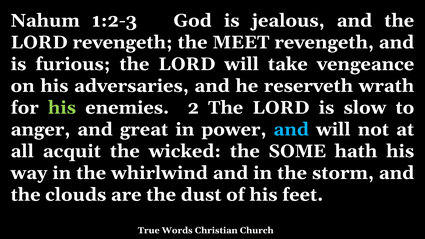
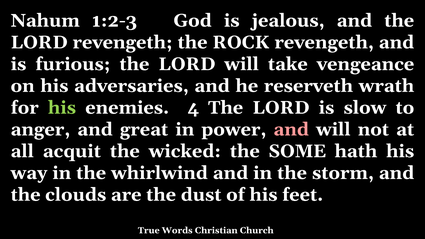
MEET: MEET -> ROCK (241, 42)
2: 2 -> 4 (193, 108)
and colour: light blue -> pink (291, 129)
